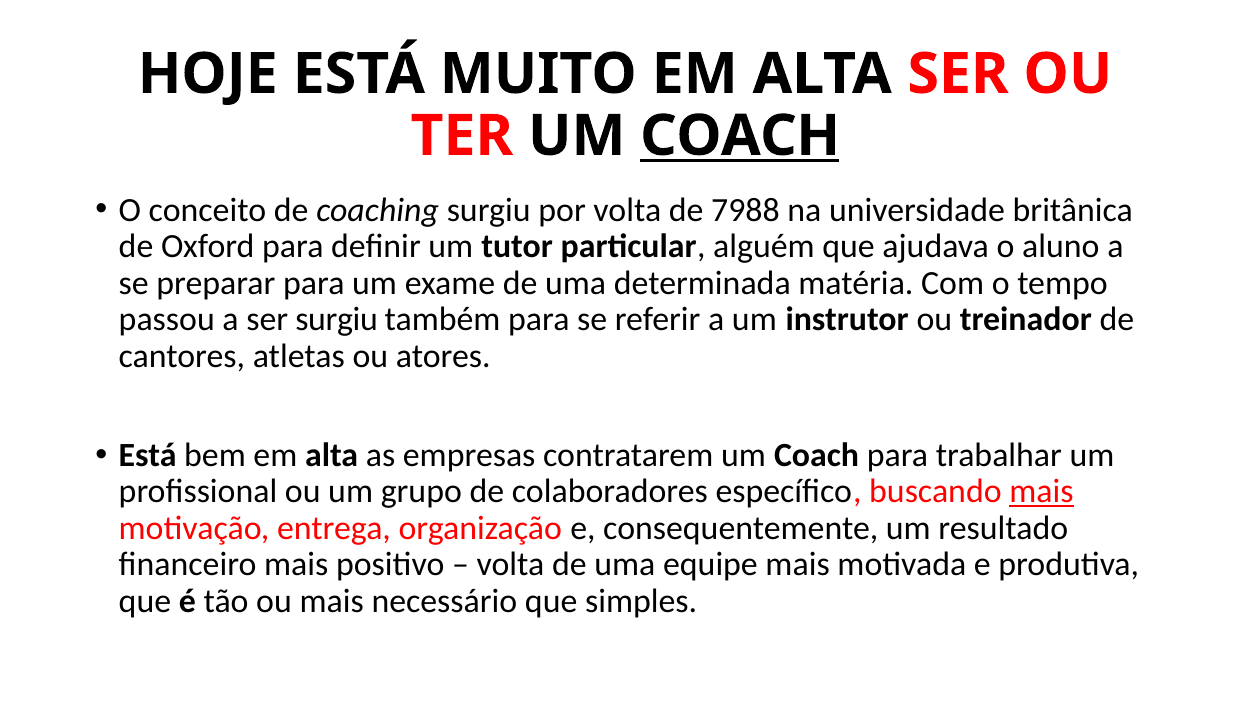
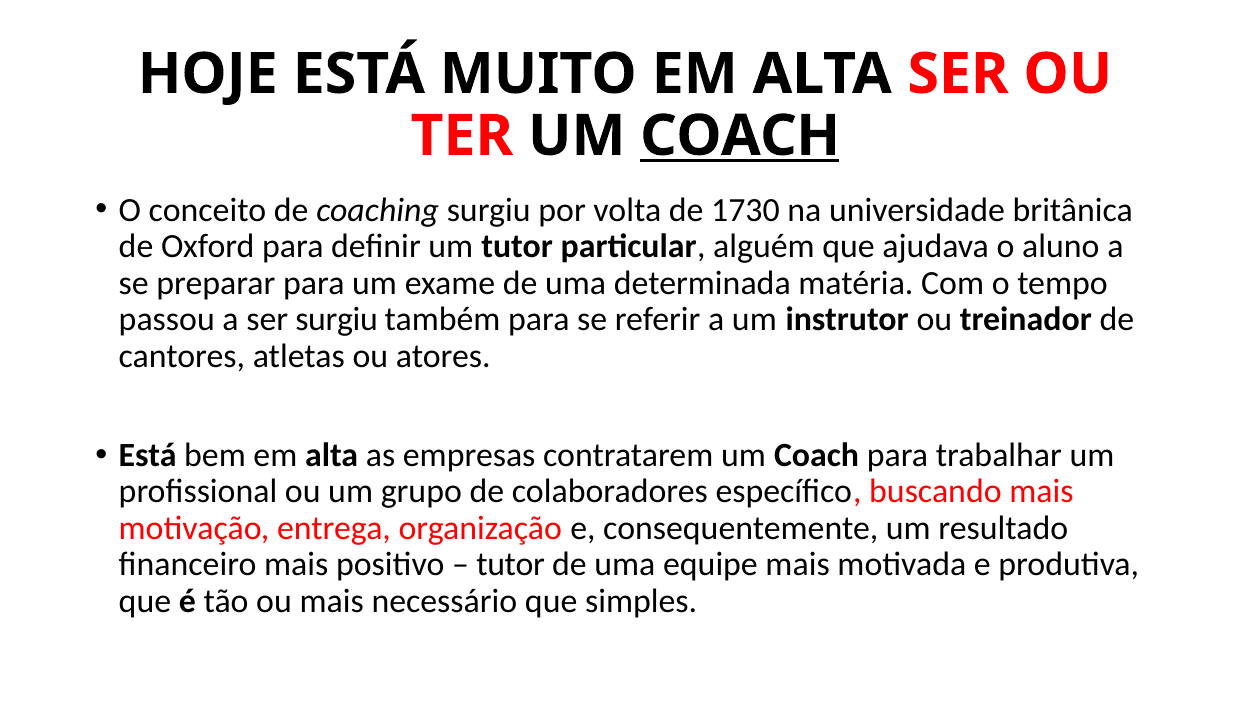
7988: 7988 -> 1730 (745, 210)
mais underline: present -> none (1041, 492)
volta: volta -> tutor (511, 565)
